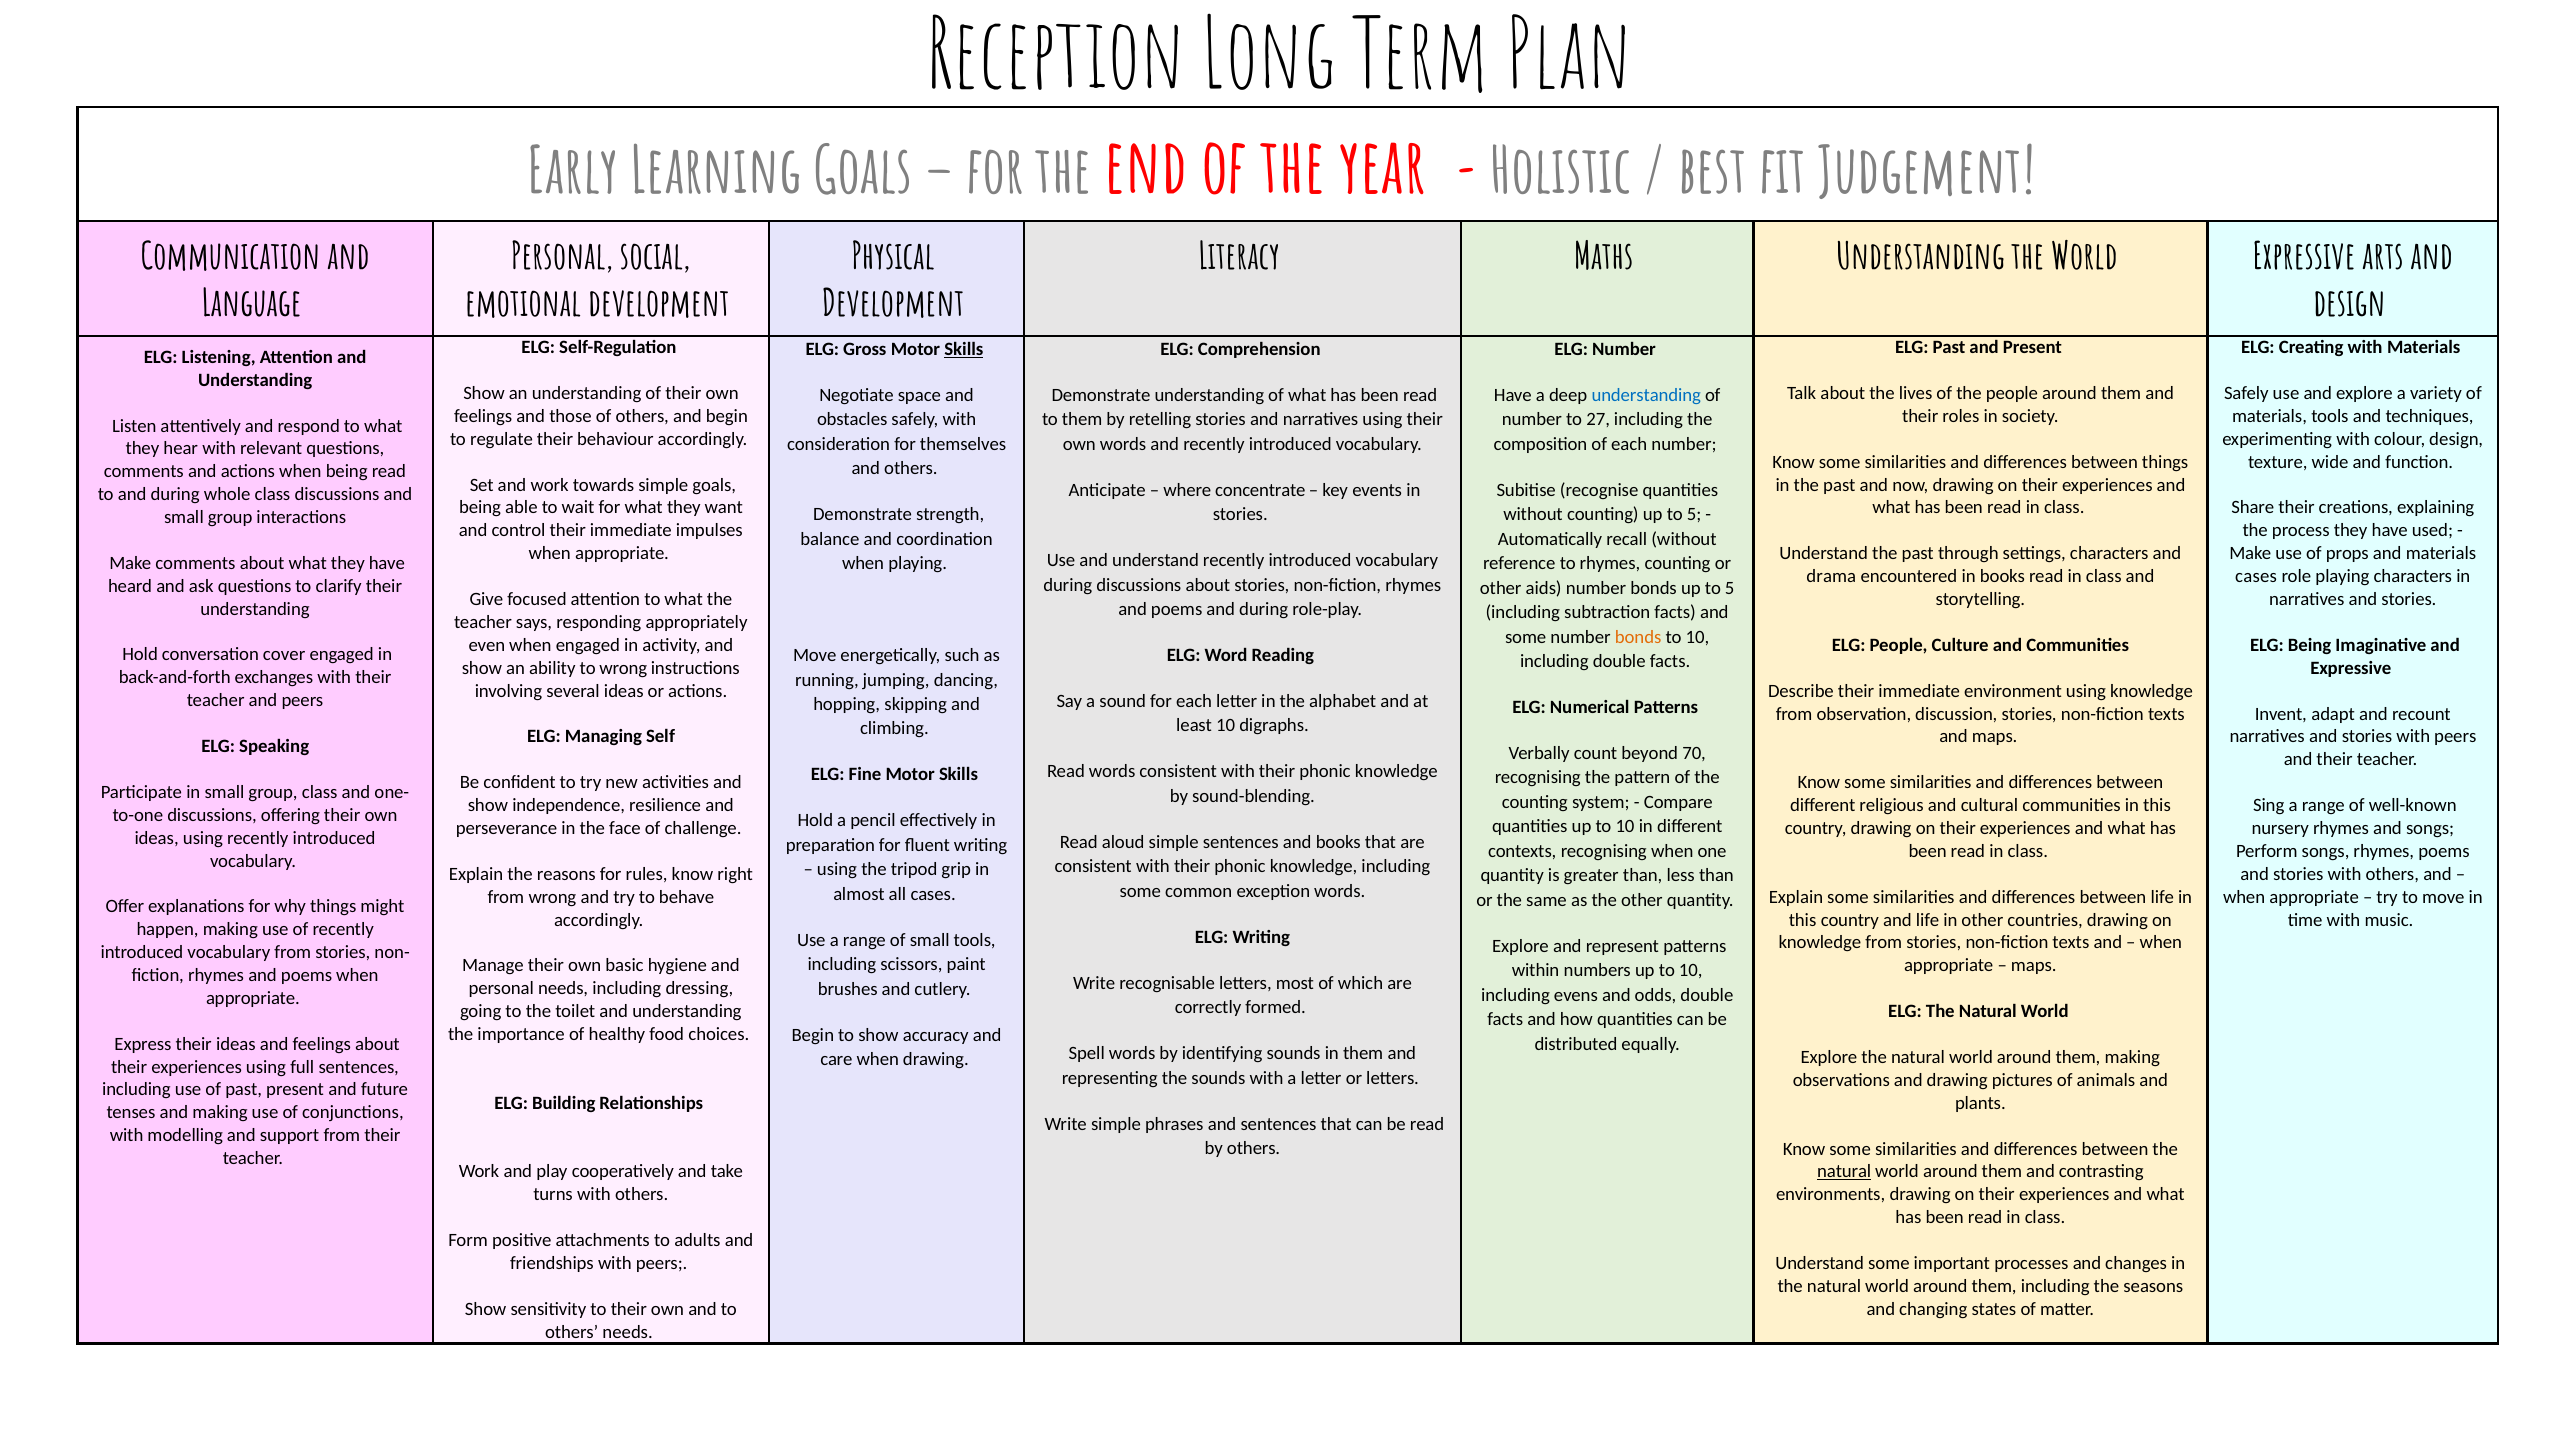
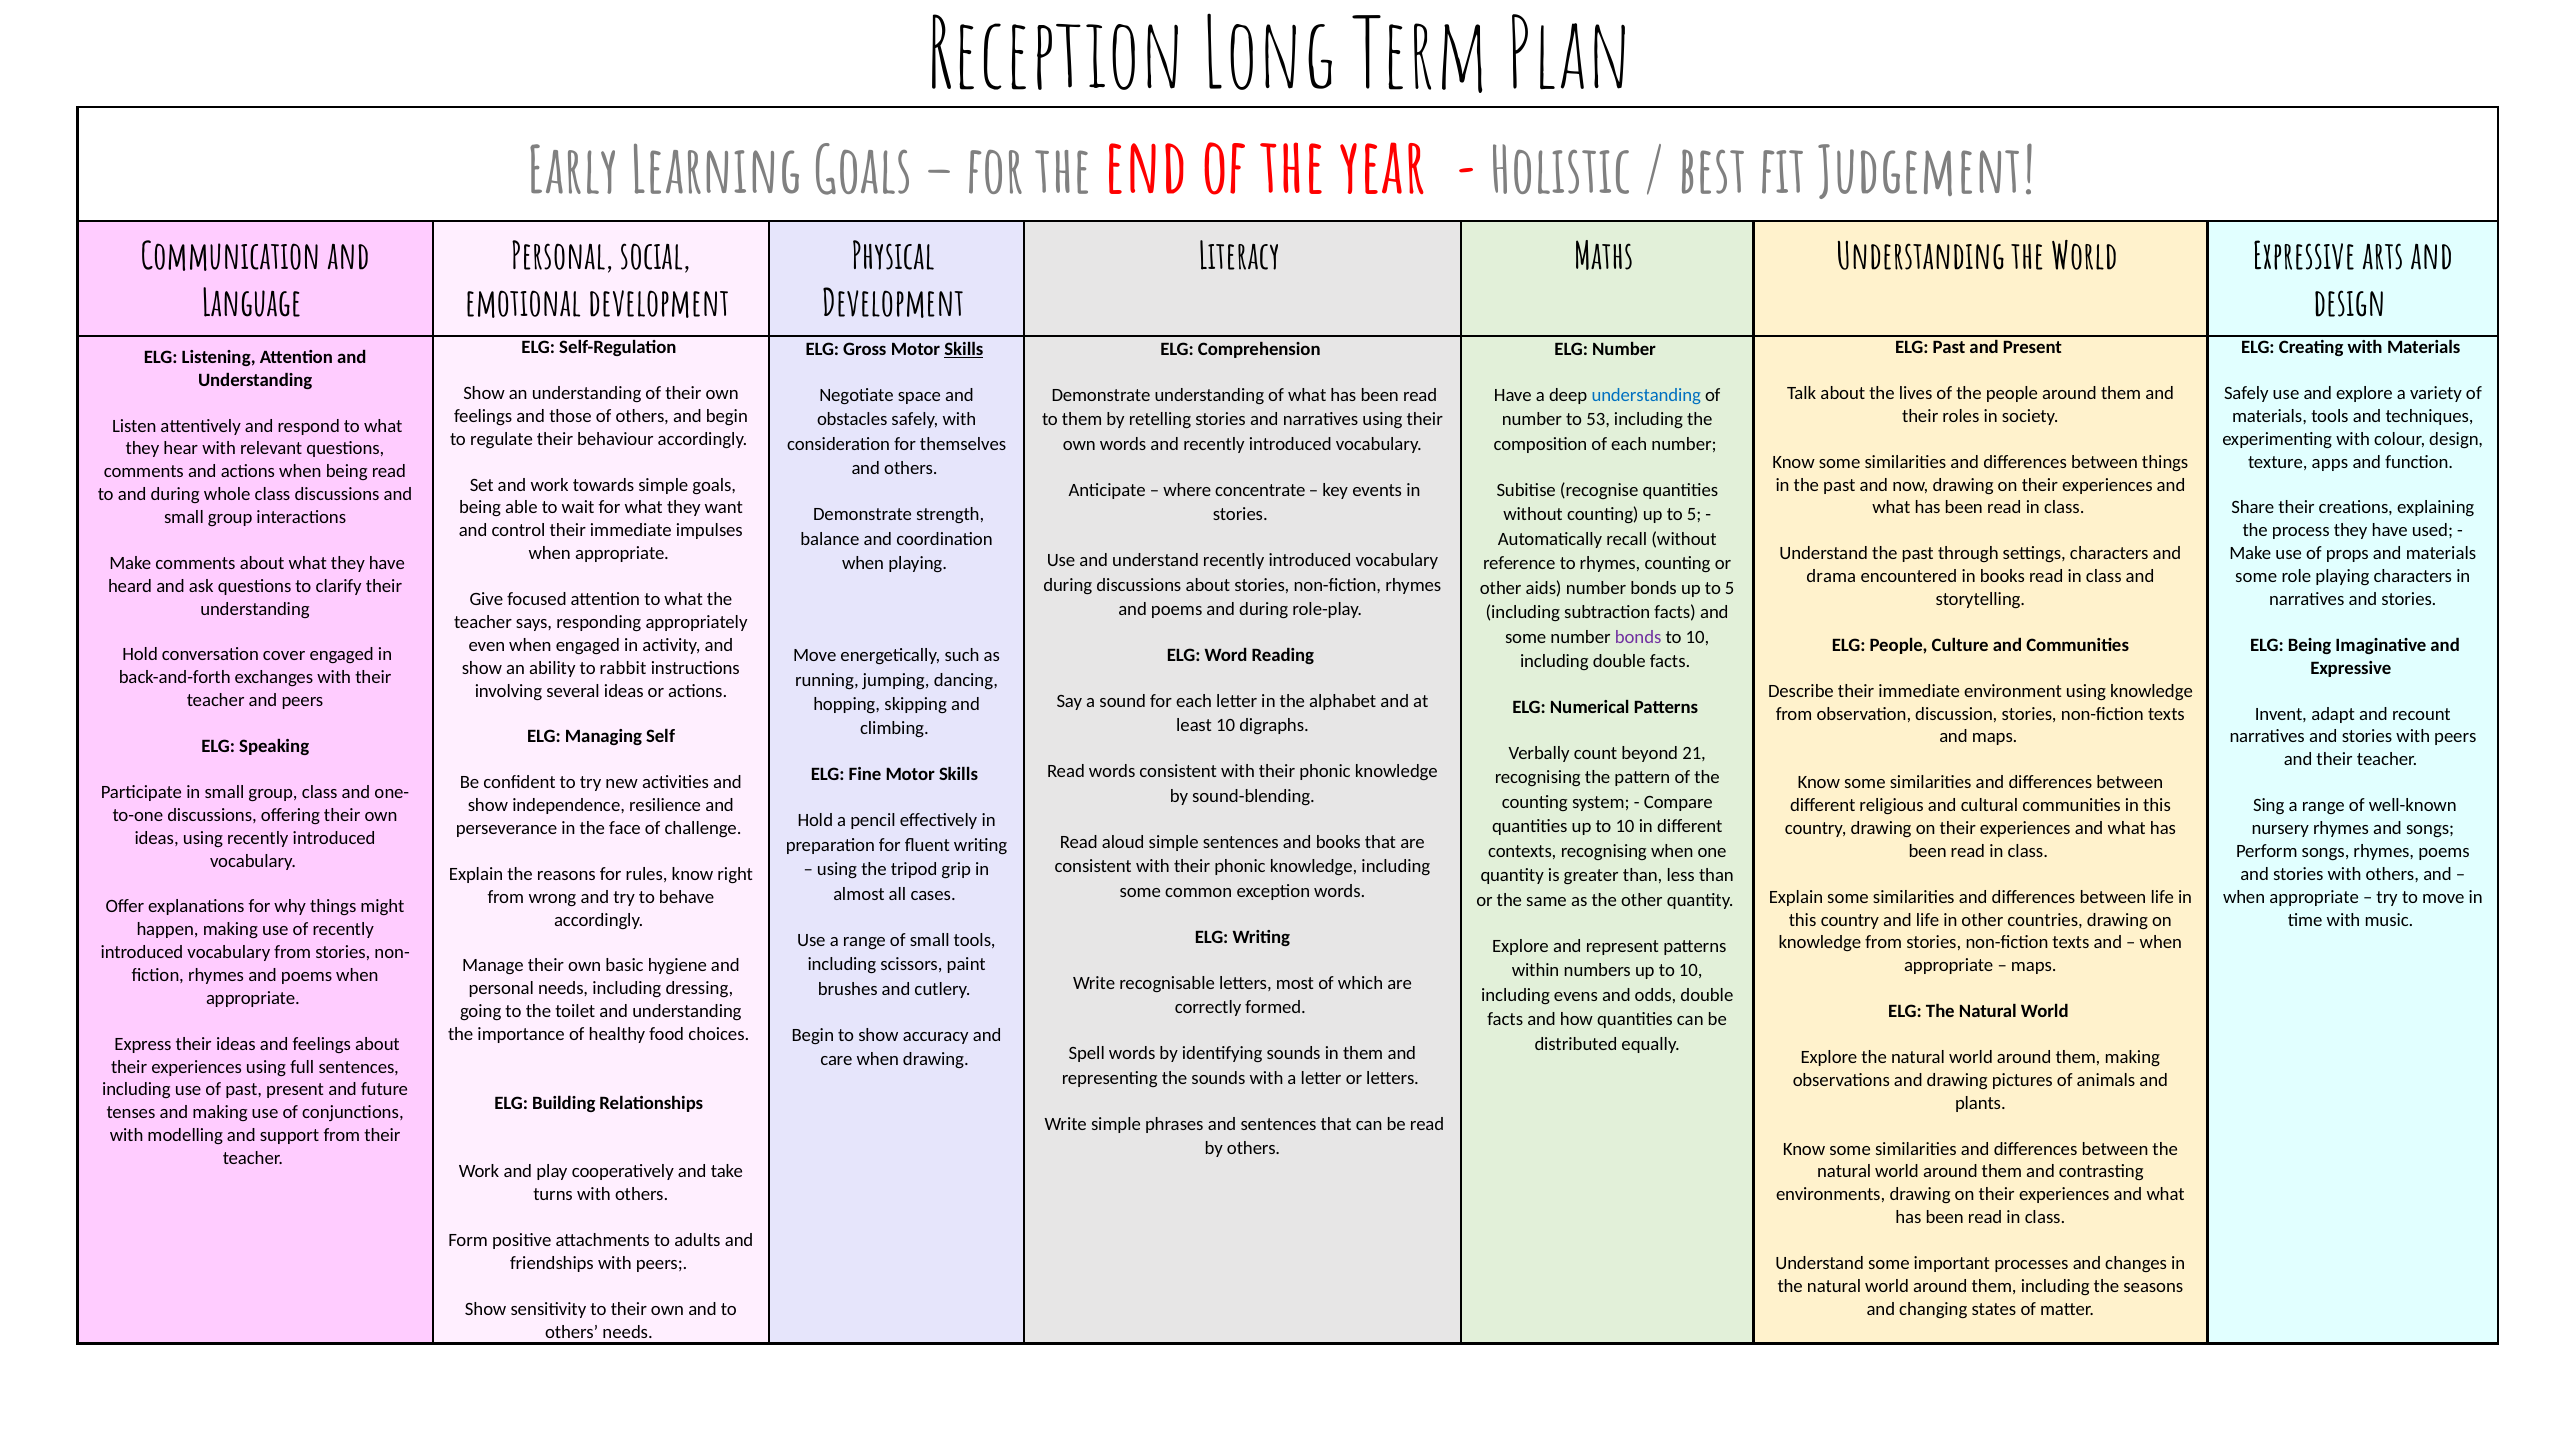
27: 27 -> 53 (1598, 420)
wide: wide -> apps (2330, 462)
cases: cases -> some (2256, 576)
bonds colour: orange -> purple (1638, 637)
to wrong: wrong -> rabbit (623, 668)
70: 70 -> 21 (1694, 753)
natural underline: present -> none (1844, 1172)
